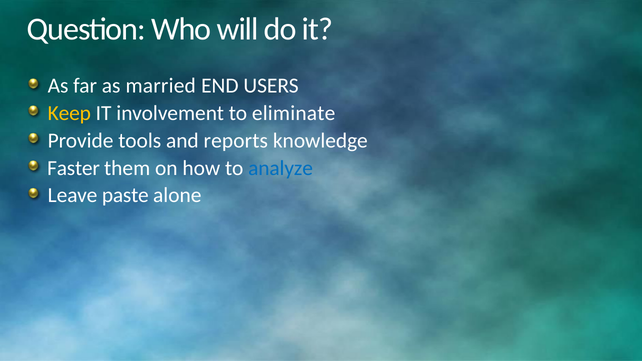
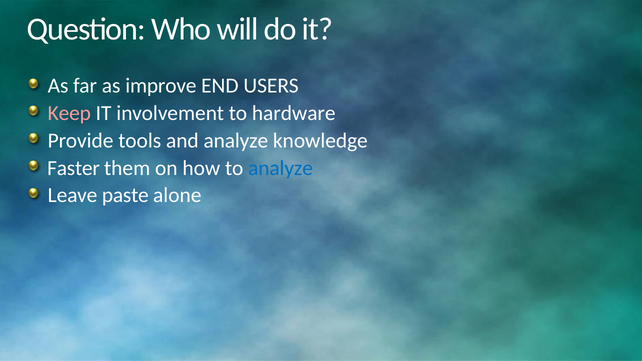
married: married -> improve (161, 86)
Keep colour: yellow -> pink (69, 113)
eliminate: eliminate -> hardware (294, 113)
and reports: reports -> analyze (236, 141)
